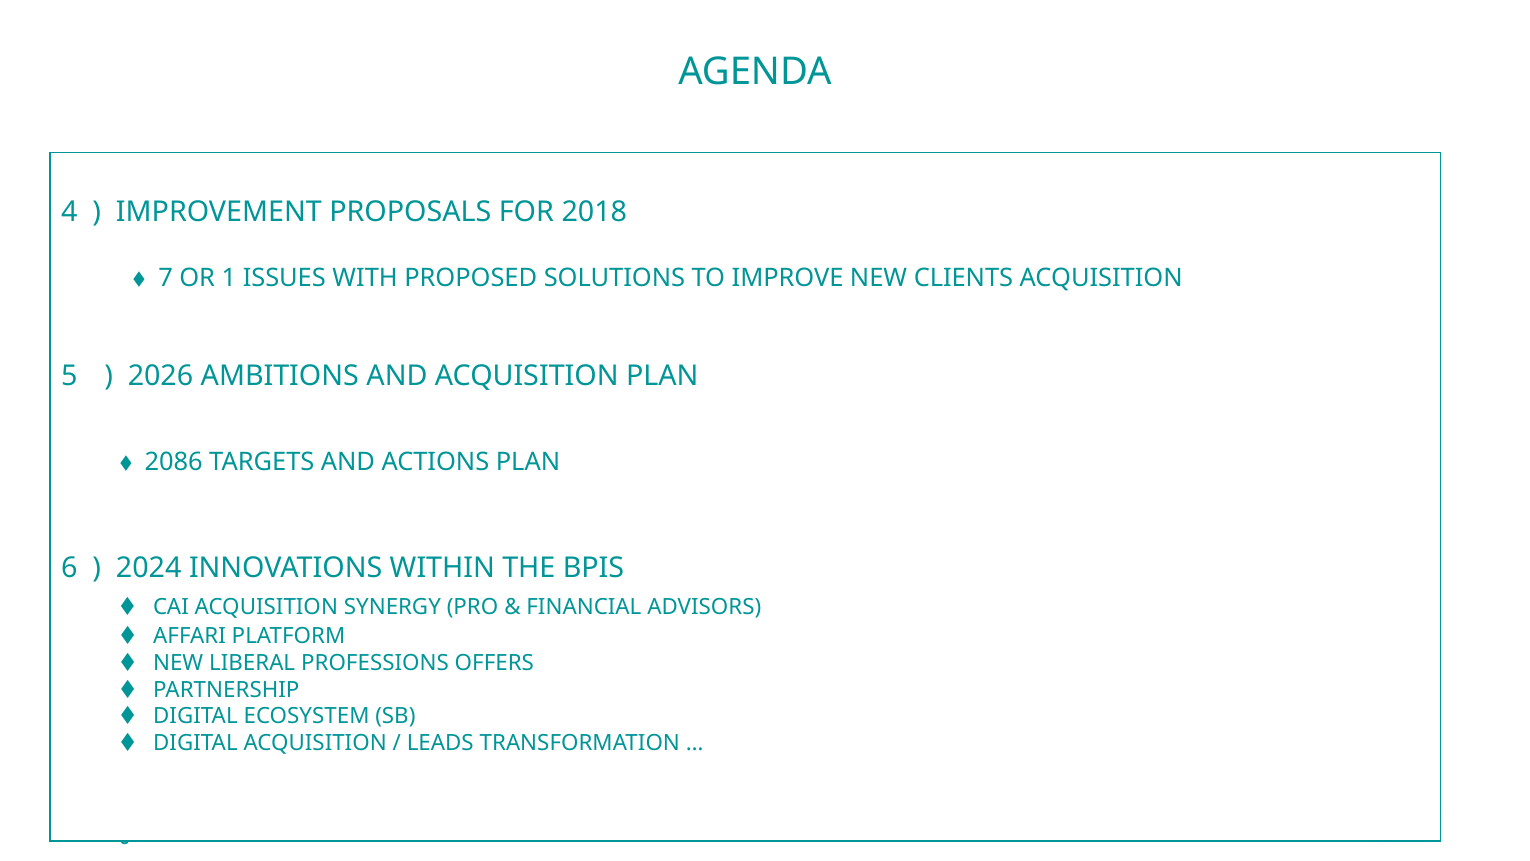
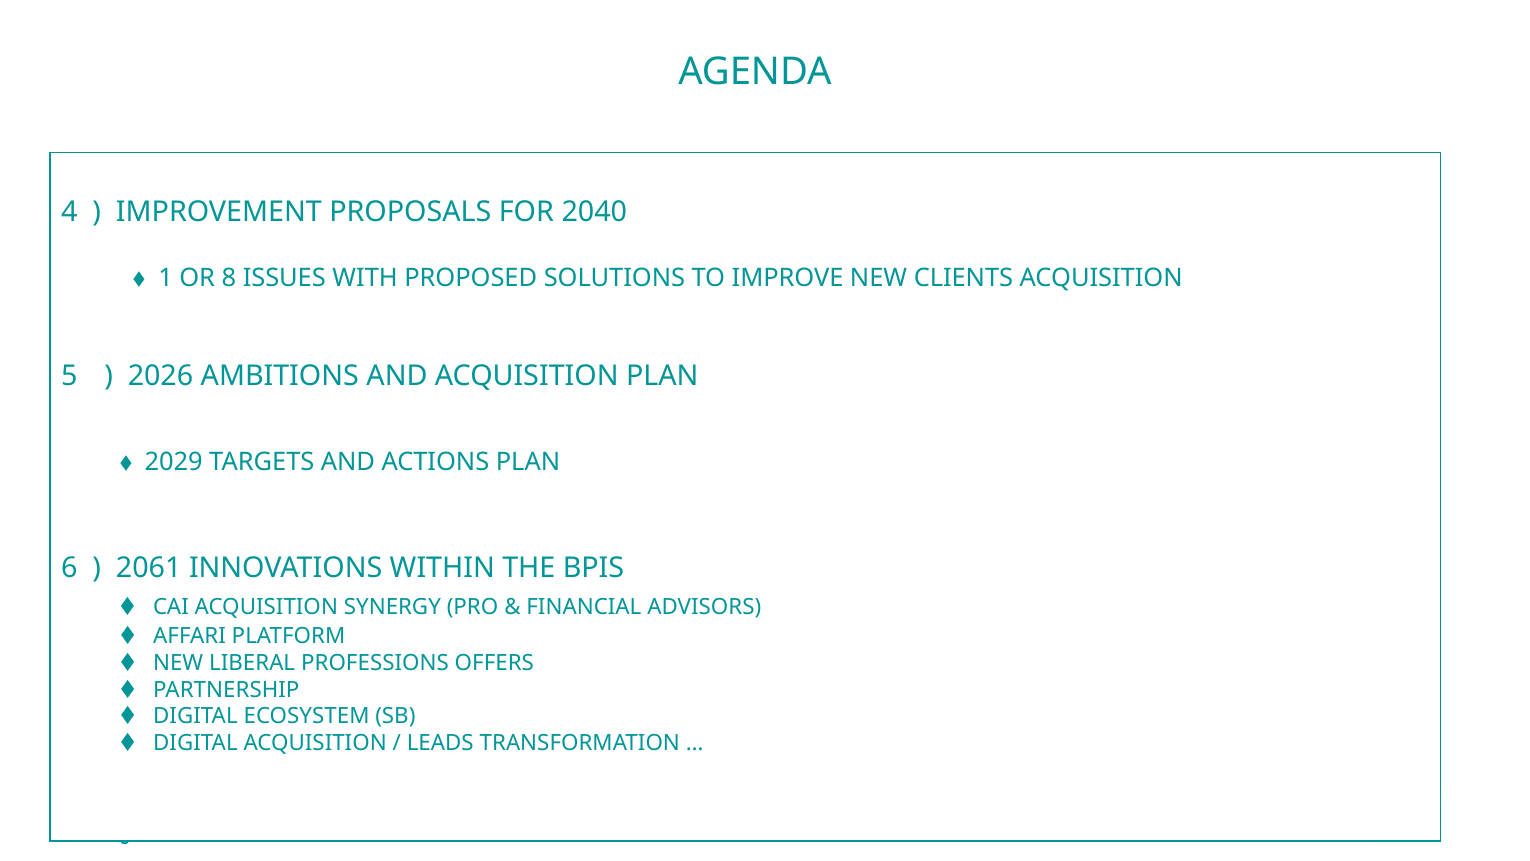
2018: 2018 -> 2040 (594, 212)
7: 7 -> 1 (166, 278)
1: 1 -> 8 (229, 278)
2086: 2086 -> 2029 (174, 462)
2024: 2024 -> 2061 (149, 567)
